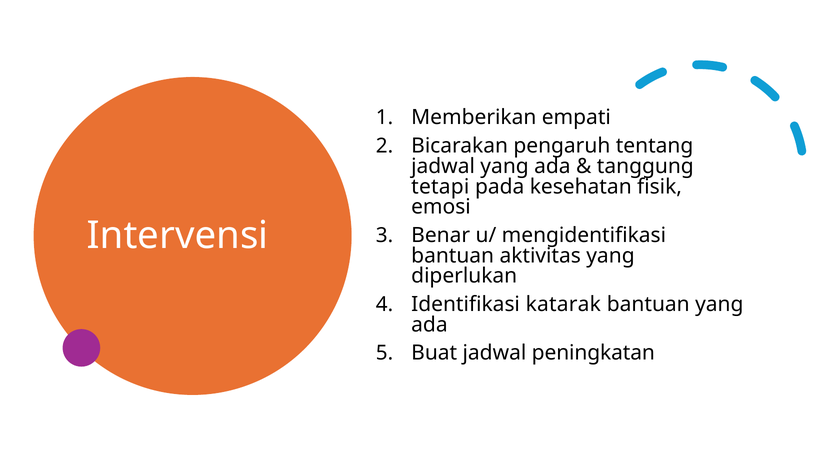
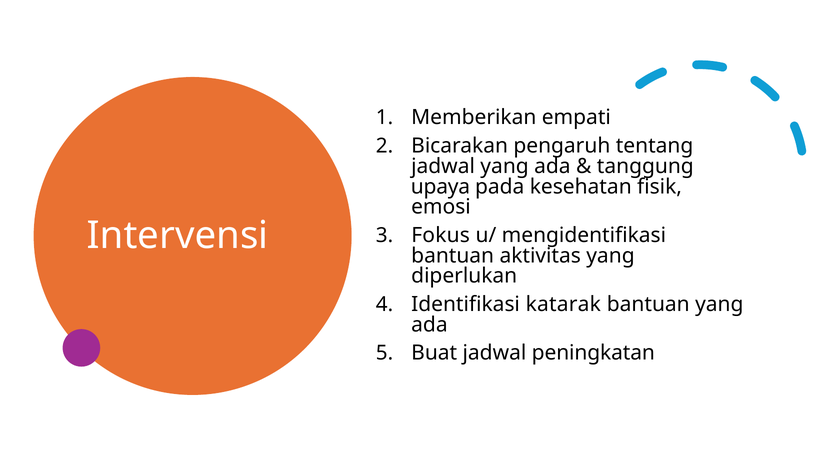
tetapi: tetapi -> upaya (440, 187)
Benar: Benar -> Fokus (441, 235)
